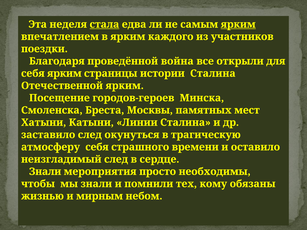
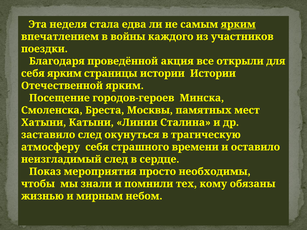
стала underline: present -> none (104, 24)
в ярким: ярким -> войны (128, 37)
война: война -> акция (177, 61)
истории Сталина: Сталина -> Истории (213, 73)
Знали: Знали -> Показ (45, 172)
